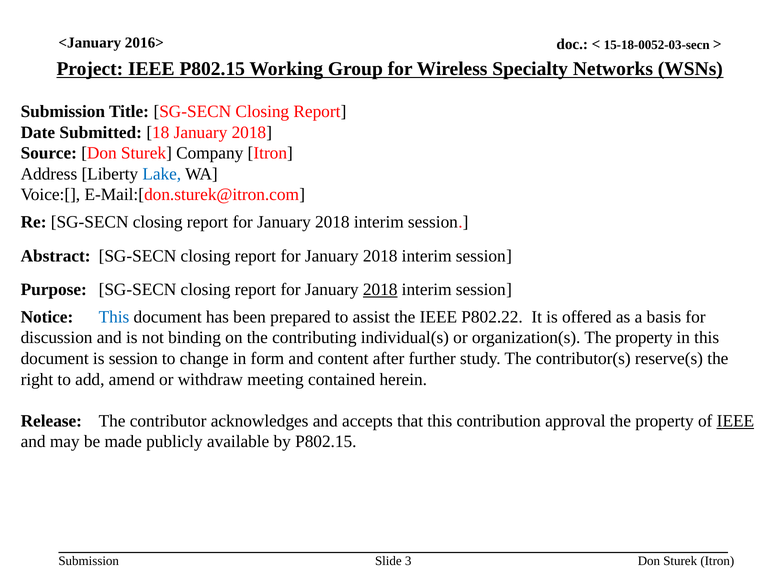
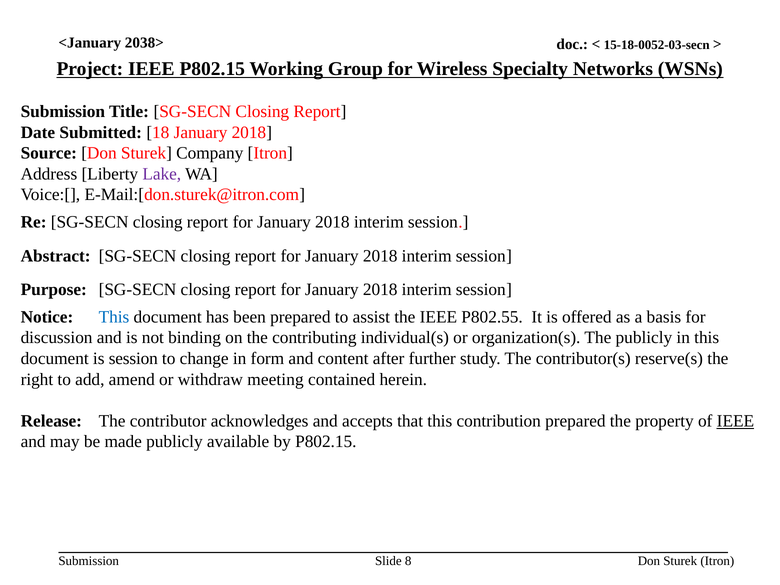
2016>: 2016> -> 2038> (144, 43)
Lake colour: blue -> purple (162, 174)
2018 underline: present -> none (380, 290)
P802.22: P802.22 -> P802.55 (492, 317)
organization(s The property: property -> publicly (644, 338)
contribution approval: approval -> prepared (575, 421)
3: 3 -> 8 (408, 561)
